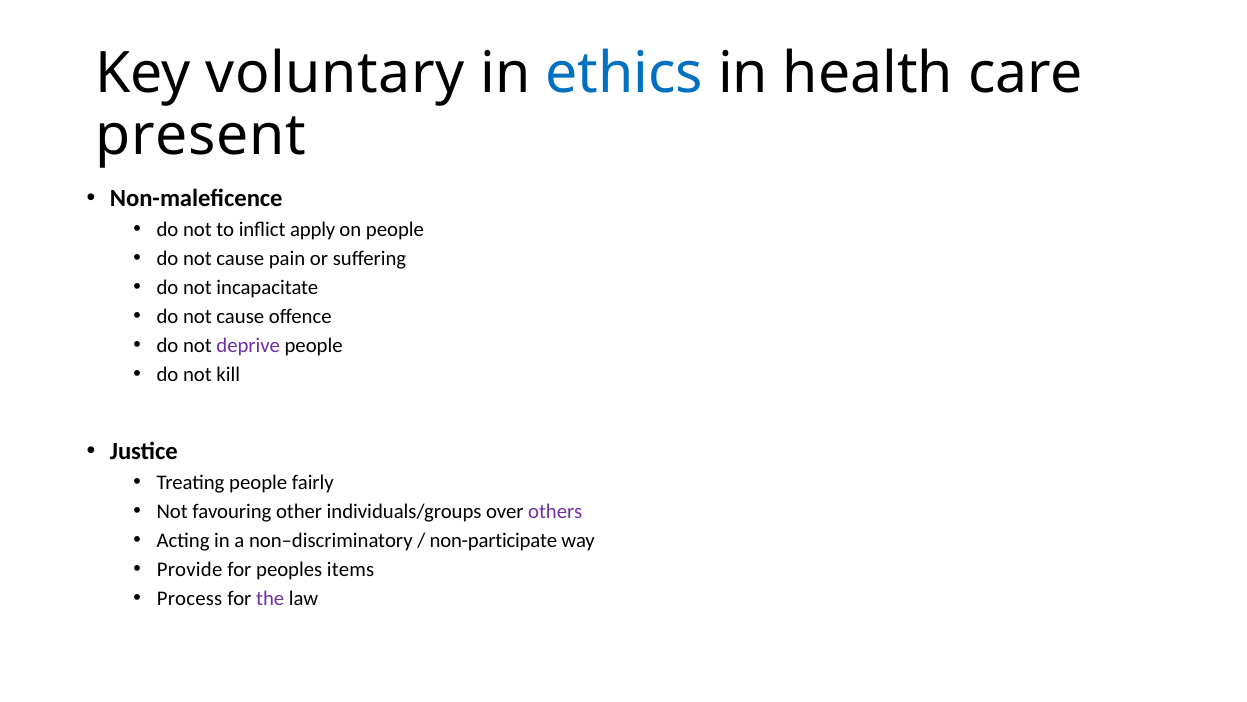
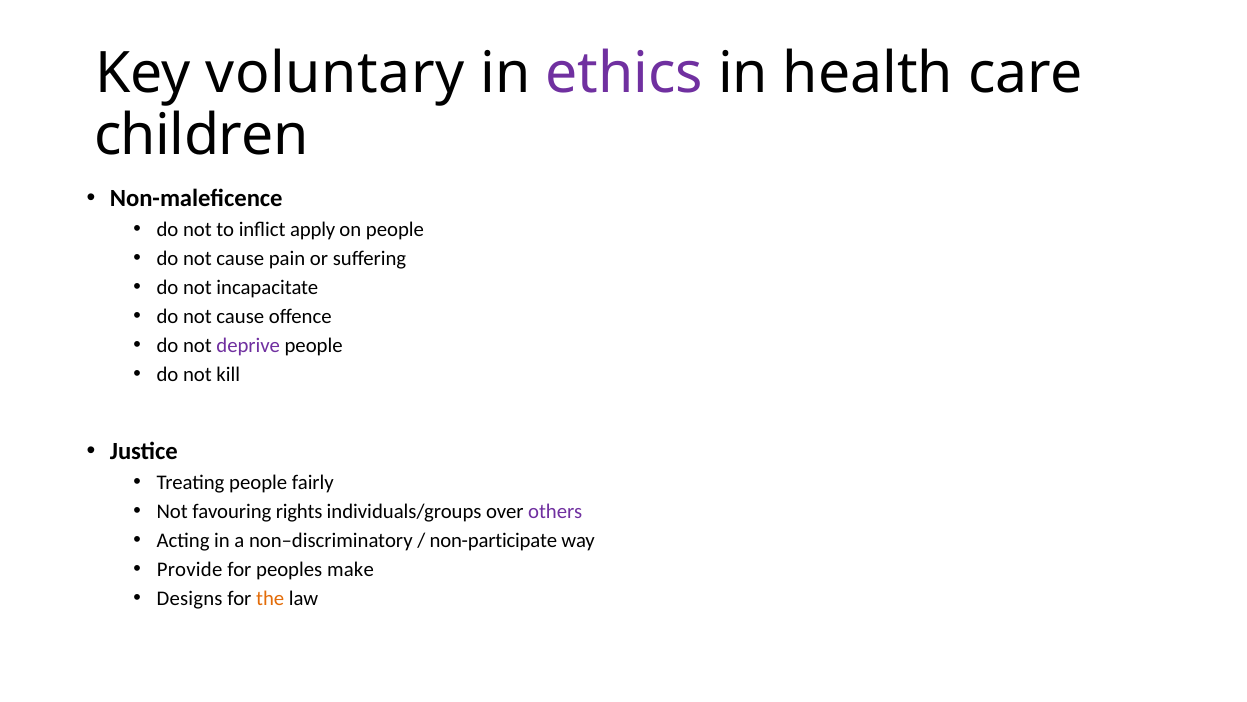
ethics colour: blue -> purple (624, 74)
present: present -> children (201, 136)
other: other -> rights (299, 511)
items: items -> make (350, 569)
Process: Process -> Designs (190, 598)
the colour: purple -> orange (270, 598)
